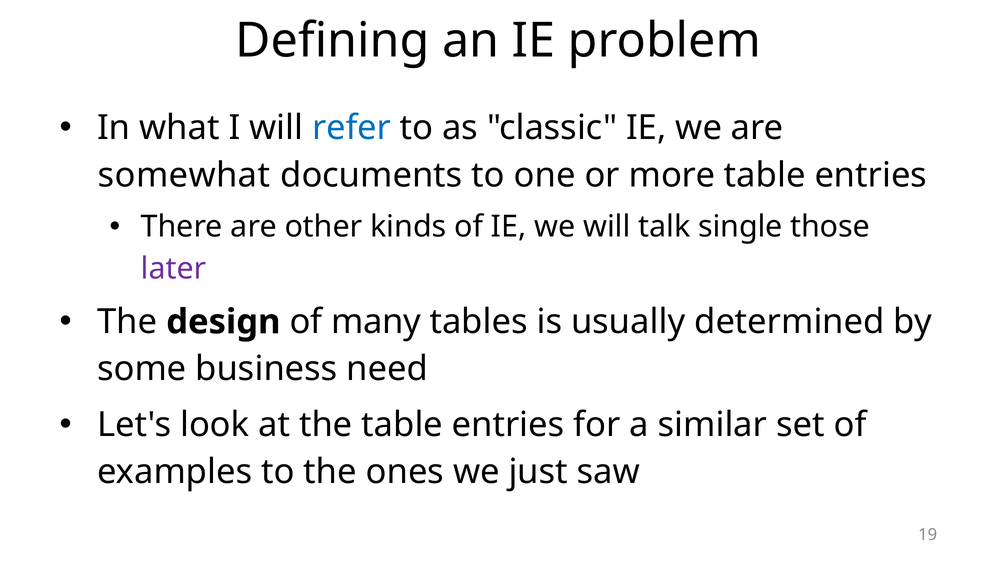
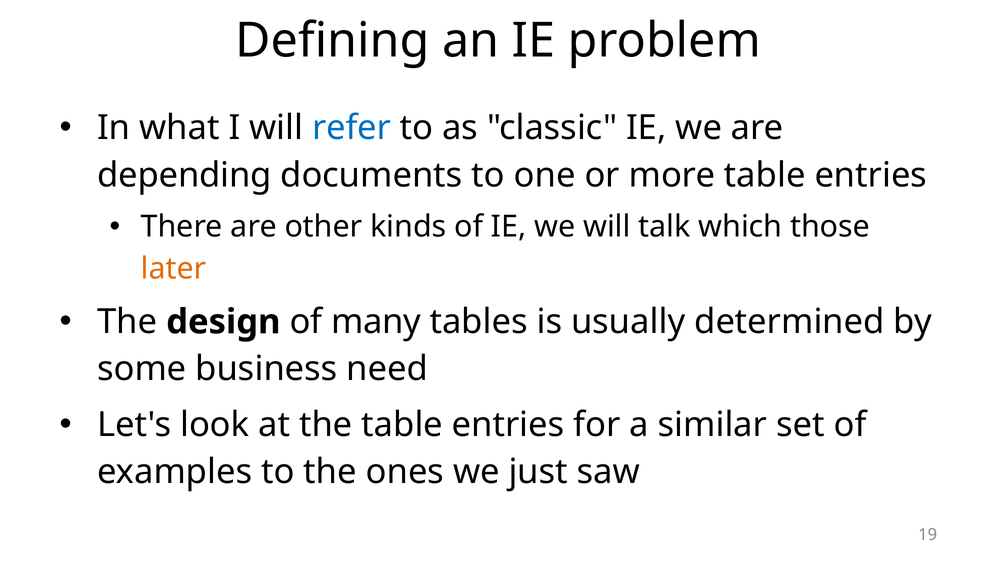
somewhat: somewhat -> depending (184, 175)
single: single -> which (740, 227)
later colour: purple -> orange (174, 268)
